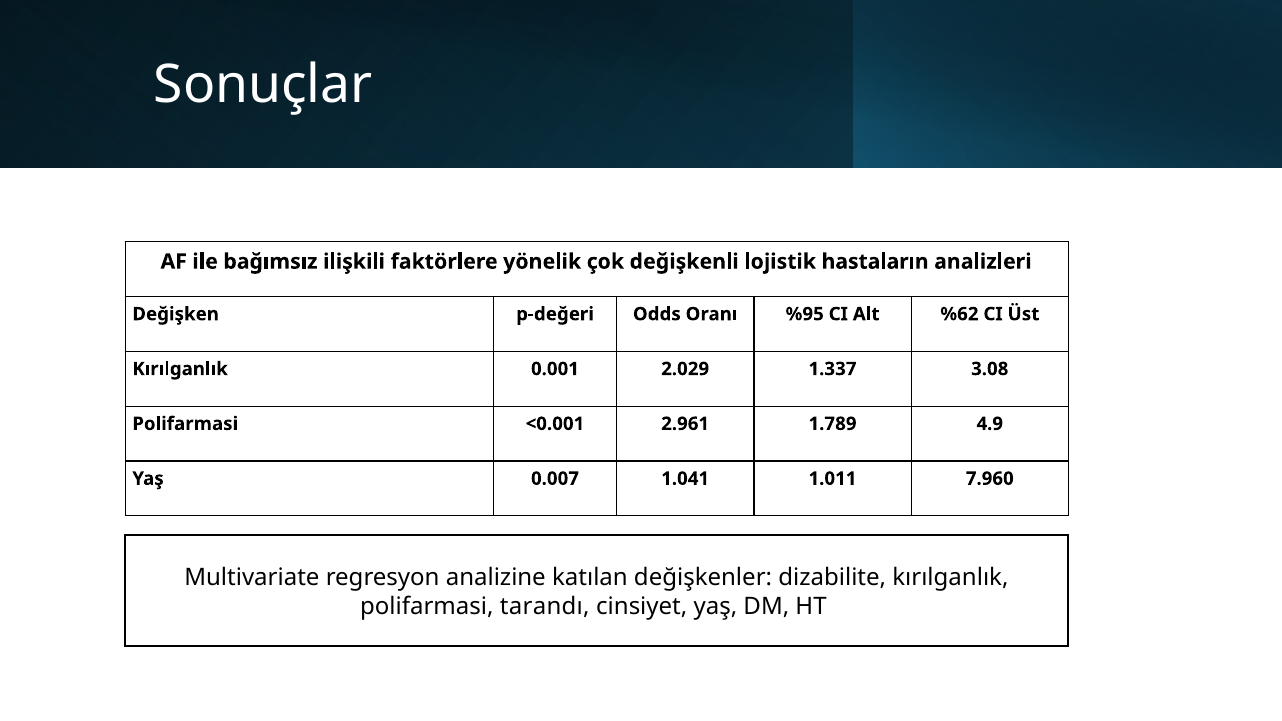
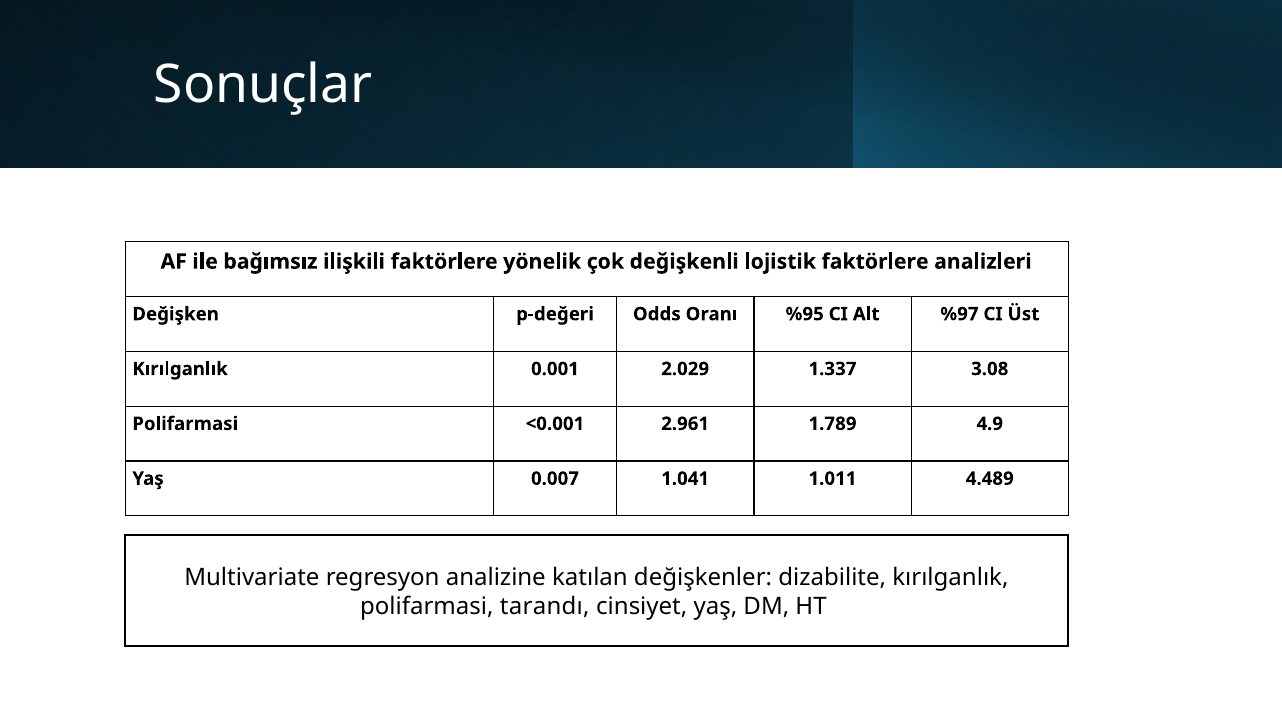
lojistik hastaların: hastaların -> faktörlere (875, 262)
%62: %62 -> %97 (959, 314)
7.960: 7.960 -> 4.489 (990, 479)
